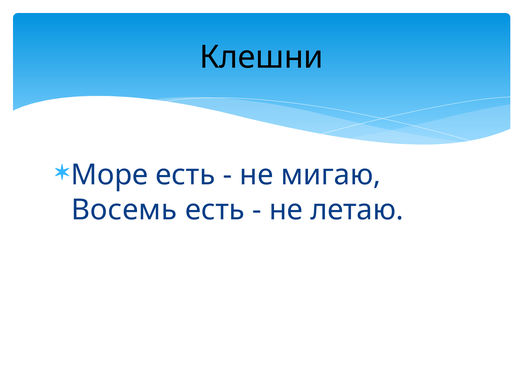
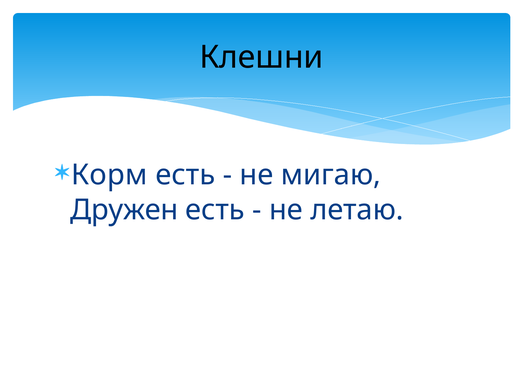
Море: Море -> Корм (109, 175)
Восемь: Восемь -> Дружен (124, 210)
